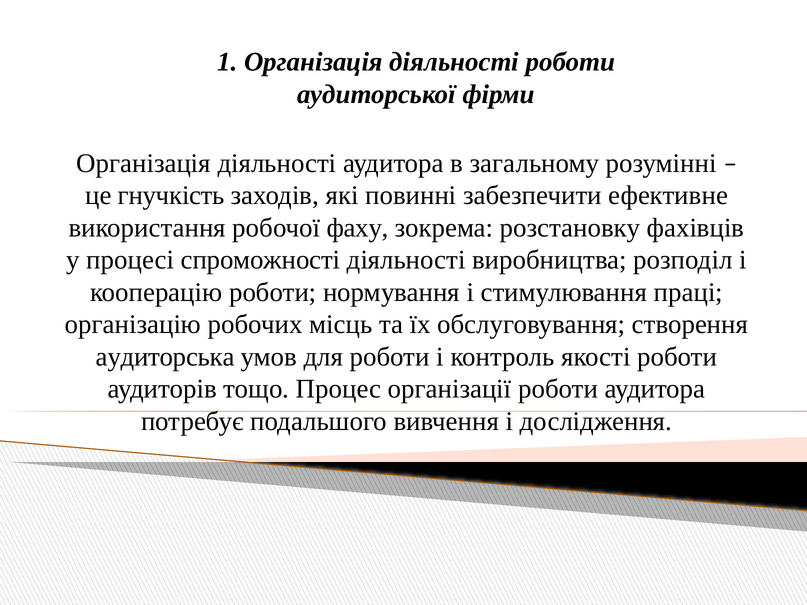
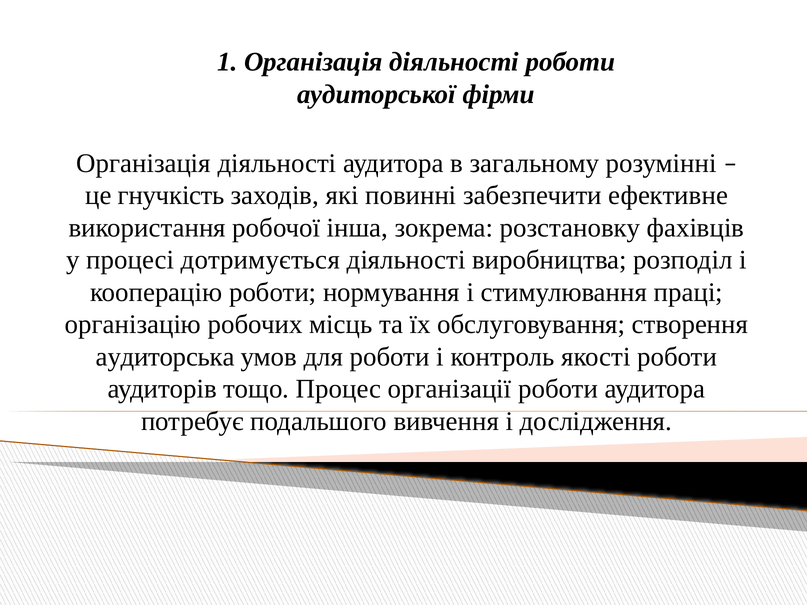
фаху: фаху -> інша (357, 228)
спроможності: спроможності -> дотримується (260, 260)
